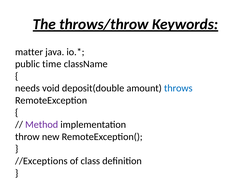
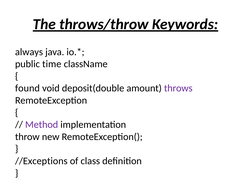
matter: matter -> always (29, 52)
needs: needs -> found (27, 88)
throws colour: blue -> purple (178, 88)
